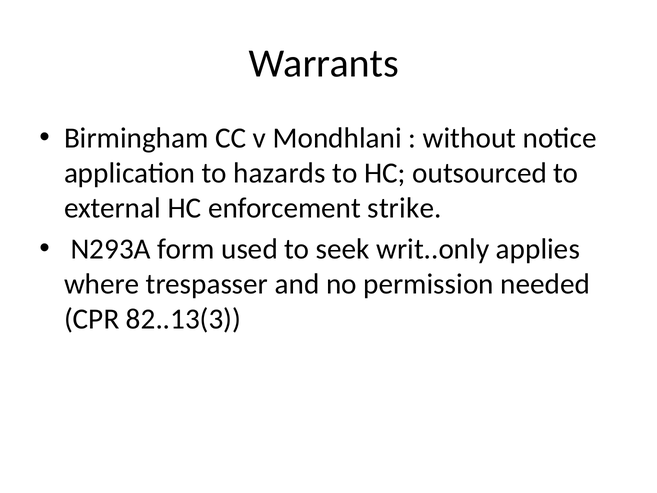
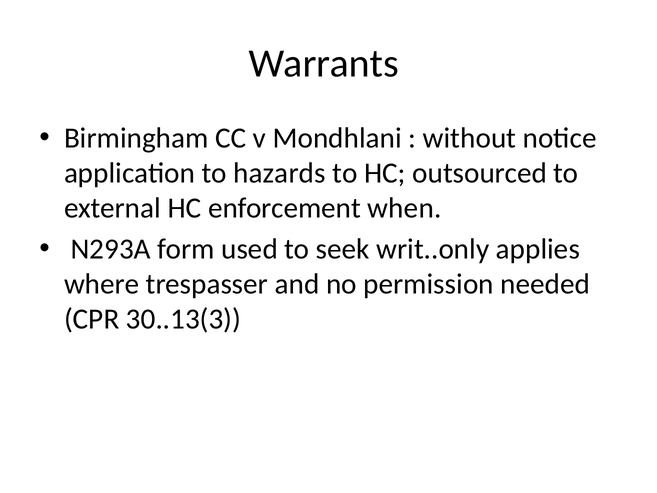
strike: strike -> when (404, 208)
82..13(3: 82..13(3 -> 30..13(3 (184, 319)
